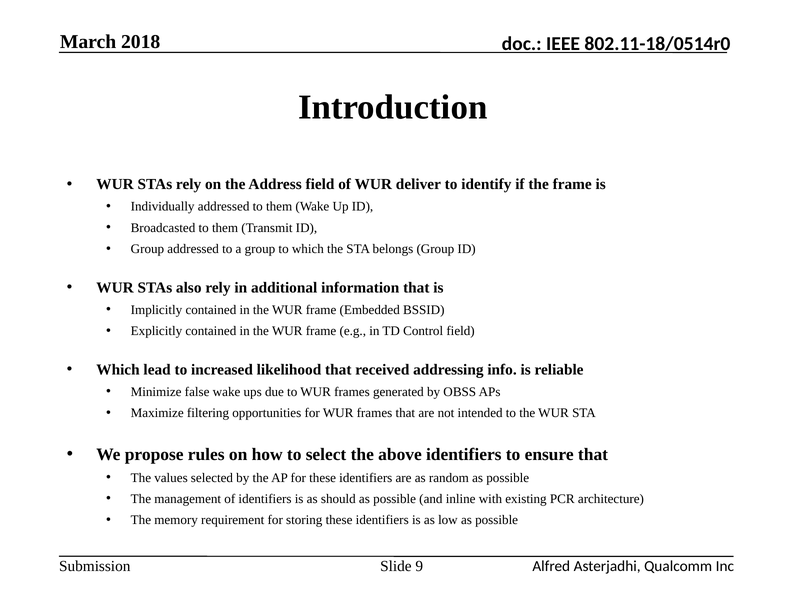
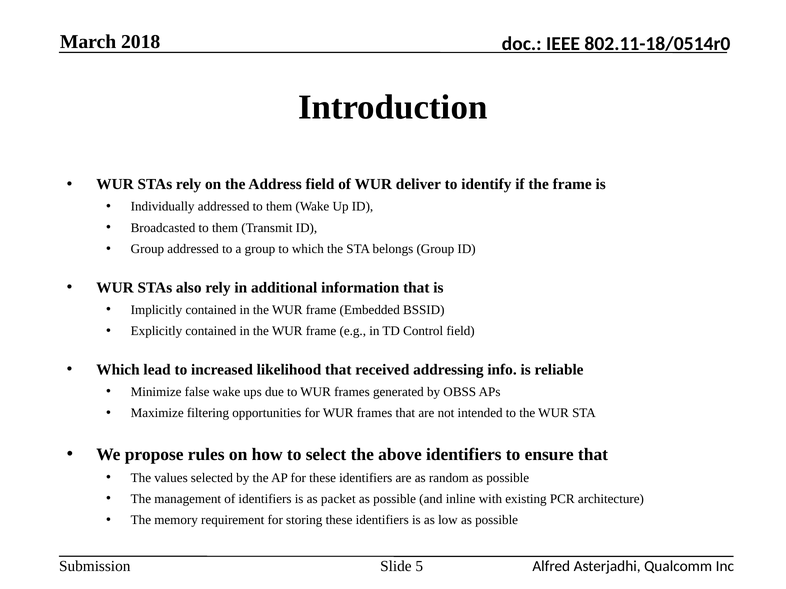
should: should -> packet (338, 499)
9: 9 -> 5 (419, 567)
